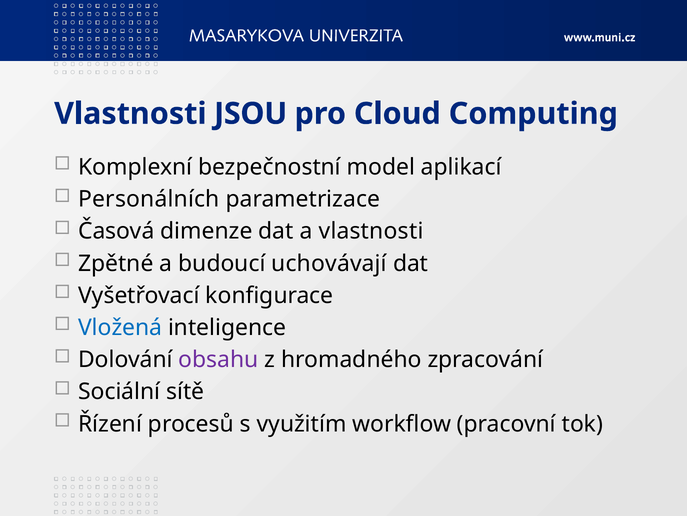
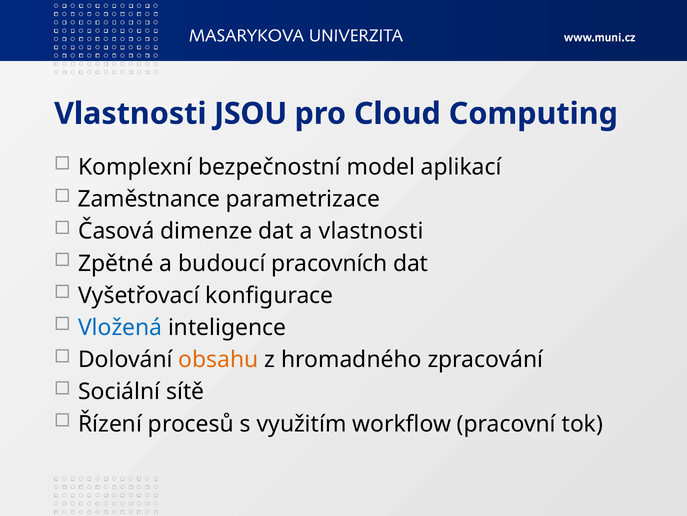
Personálních: Personálních -> Zaměstnance (149, 199)
uchovávají: uchovávají -> pracovních (329, 263)
obsahu colour: purple -> orange (219, 359)
